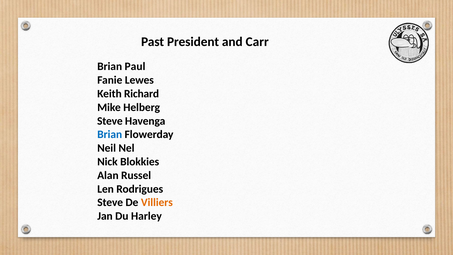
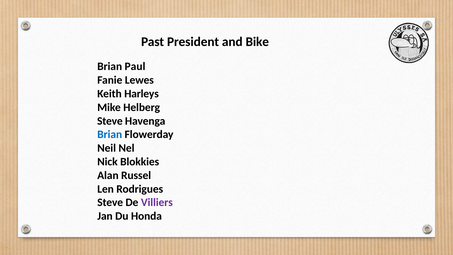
Carr: Carr -> Bike (257, 42)
Richard: Richard -> Harleys (142, 94)
Villiers colour: orange -> purple (157, 202)
Harley: Harley -> Honda (146, 216)
